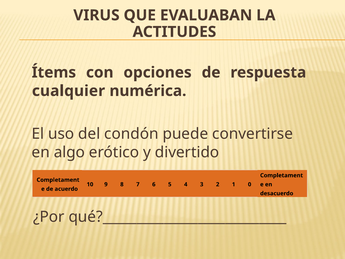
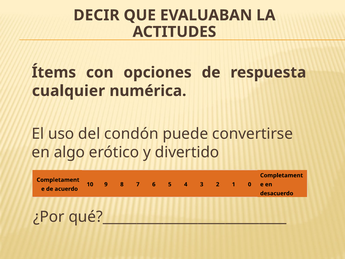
VIRUS: VIRUS -> DECIR (96, 15)
